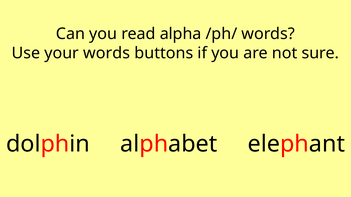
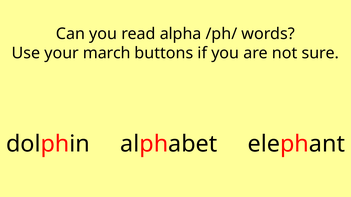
your words: words -> march (107, 53)
